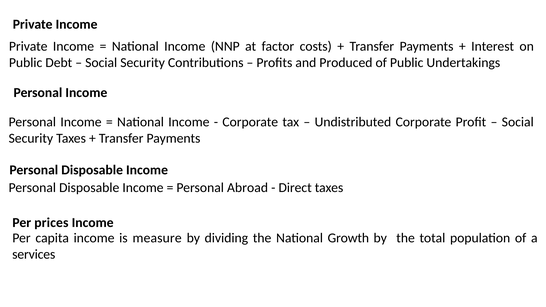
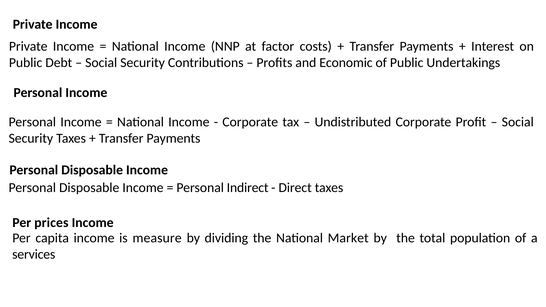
Produced: Produced -> Economic (346, 63)
Abroad: Abroad -> Indirect (248, 188)
Growth: Growth -> Market (348, 238)
